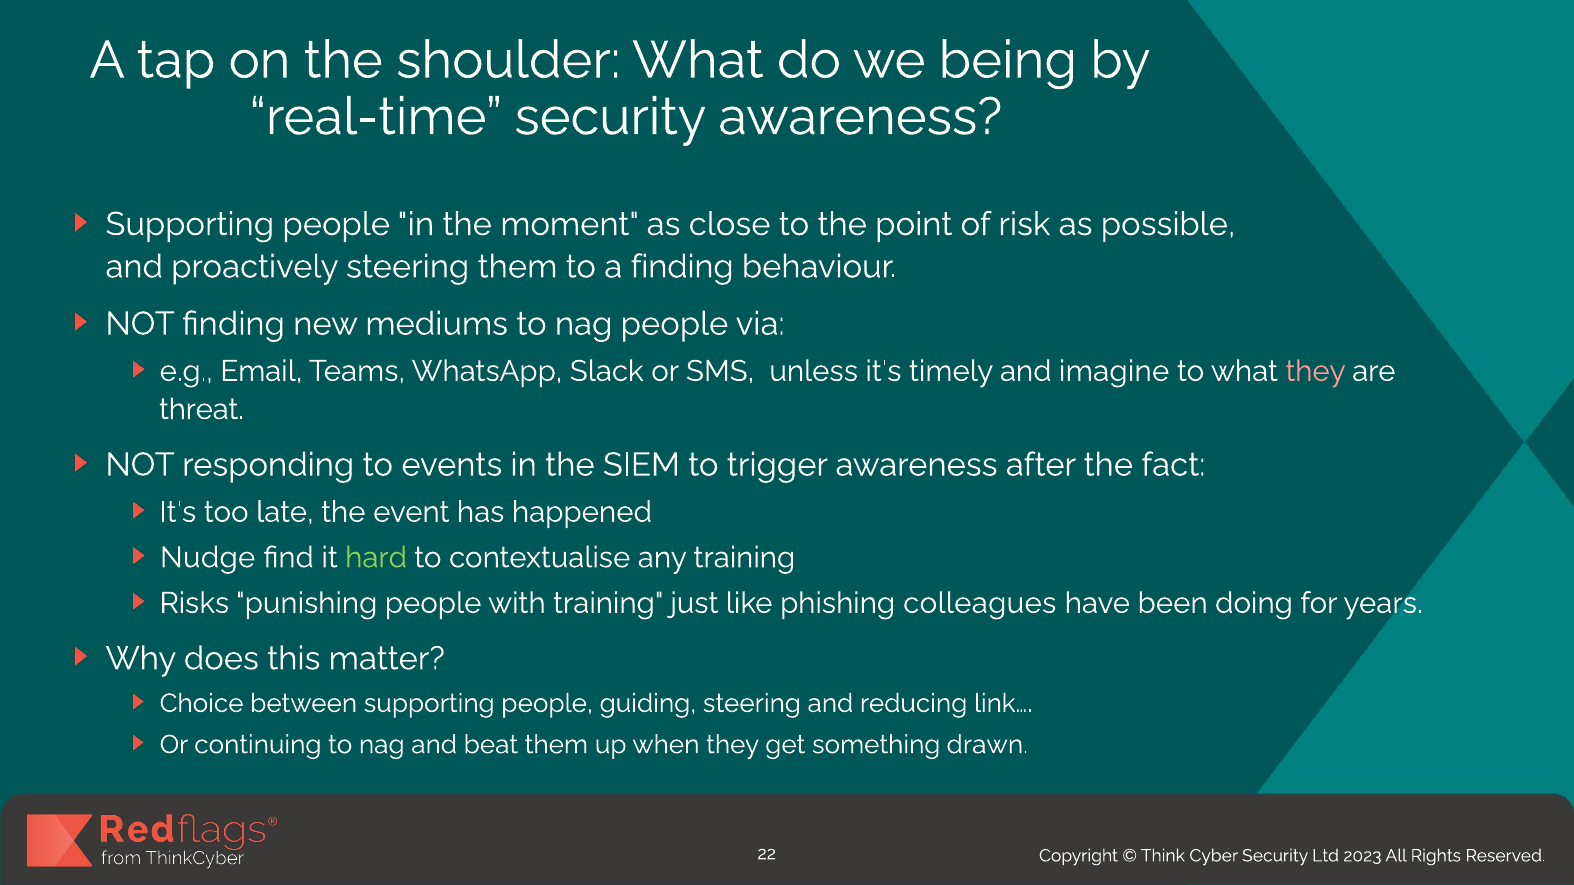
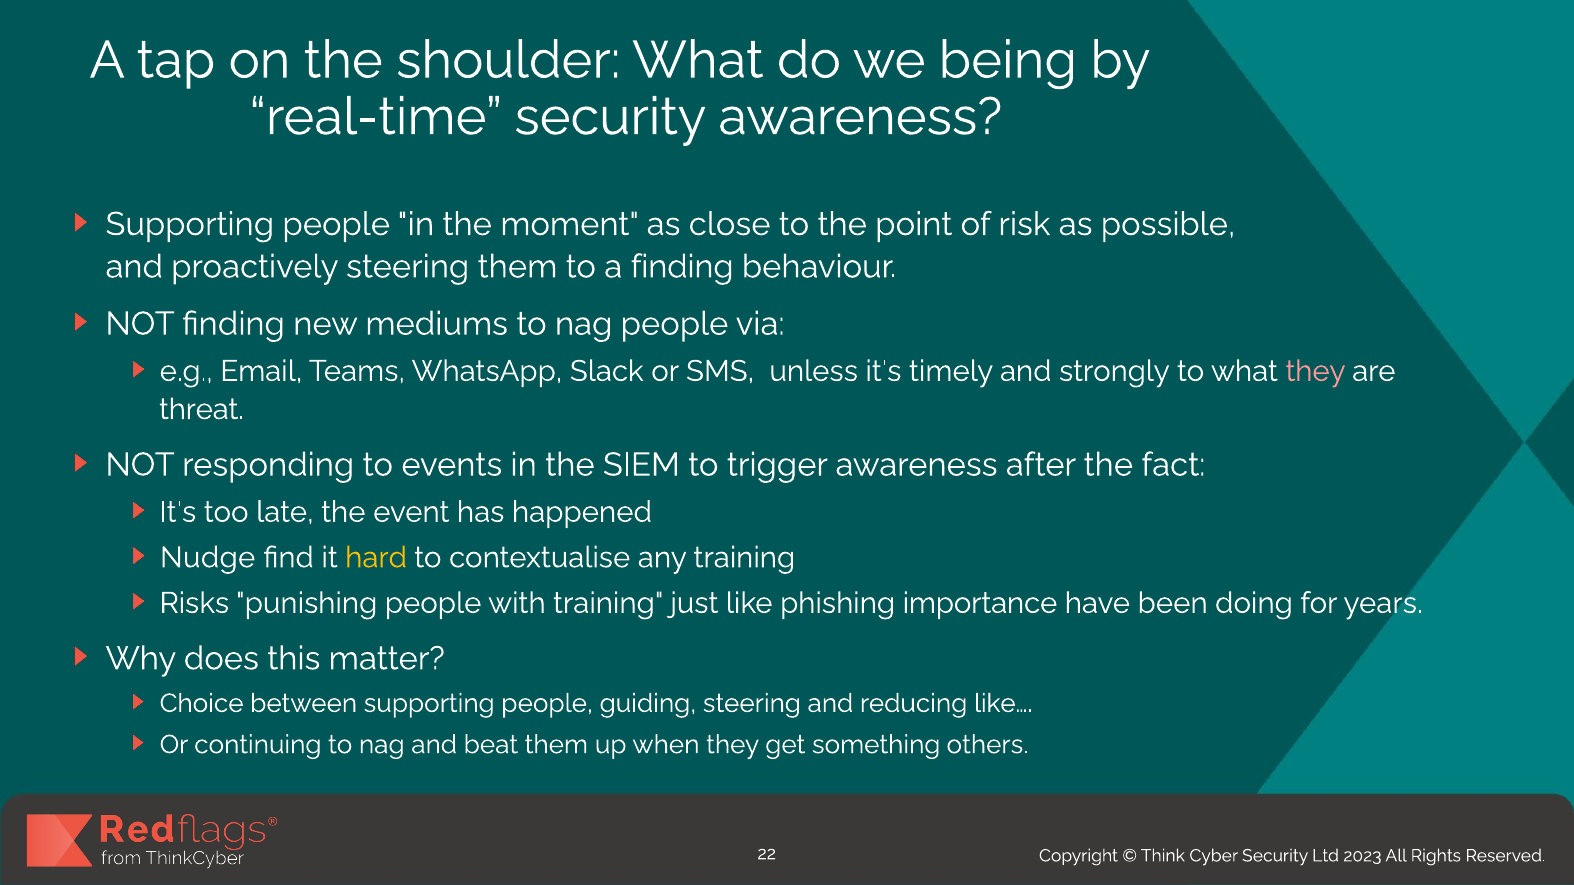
imagine: imagine -> strongly (1114, 371)
hard colour: light green -> yellow (376, 558)
colleagues: colleagues -> importance (980, 603)
link…: link… -> like… (1003, 704)
drawn: drawn -> others (987, 745)
